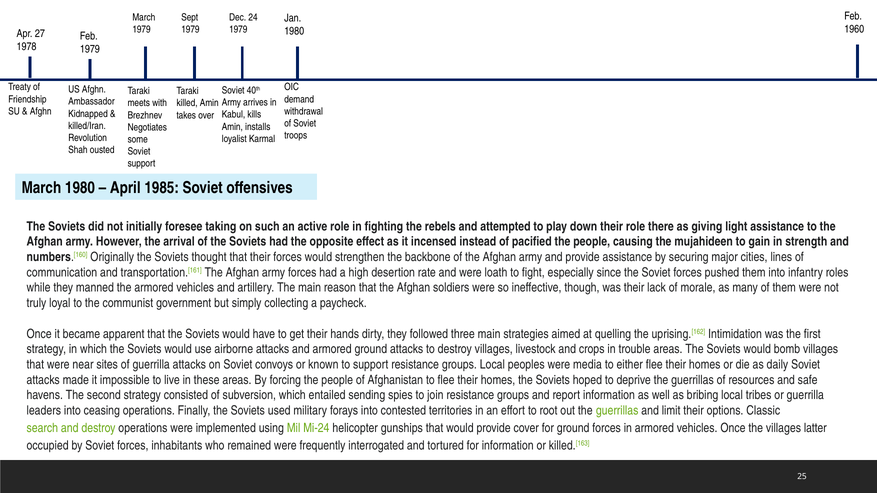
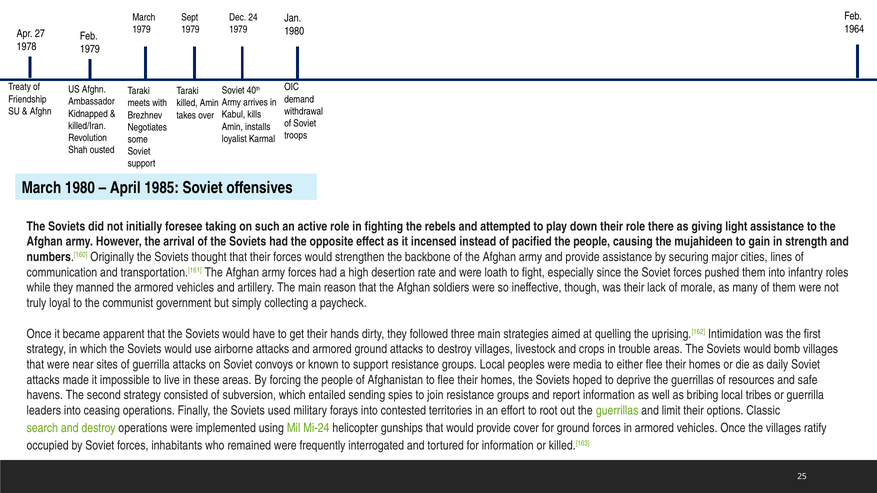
1960: 1960 -> 1964 (854, 29)
latter: latter -> ratify (815, 428)
